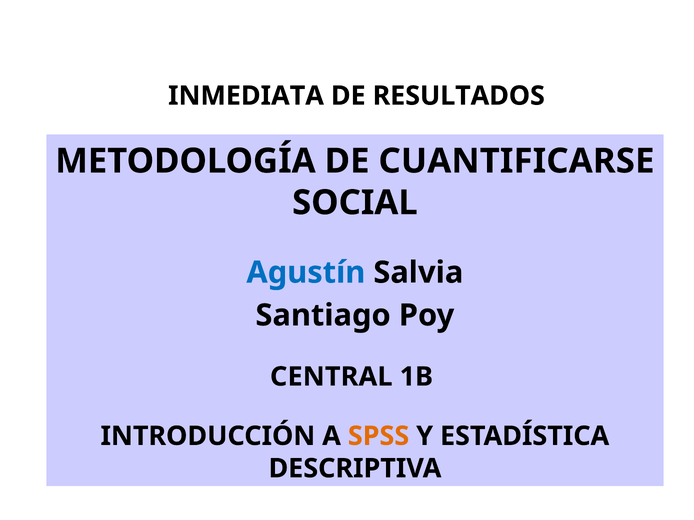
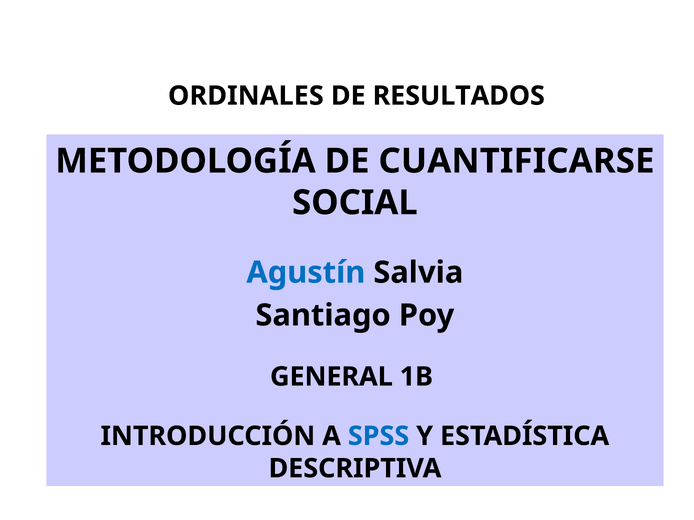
INMEDIATA: INMEDIATA -> ORDINALES (246, 96)
CENTRAL: CENTRAL -> GENERAL (331, 377)
SPSS colour: orange -> blue (379, 436)
